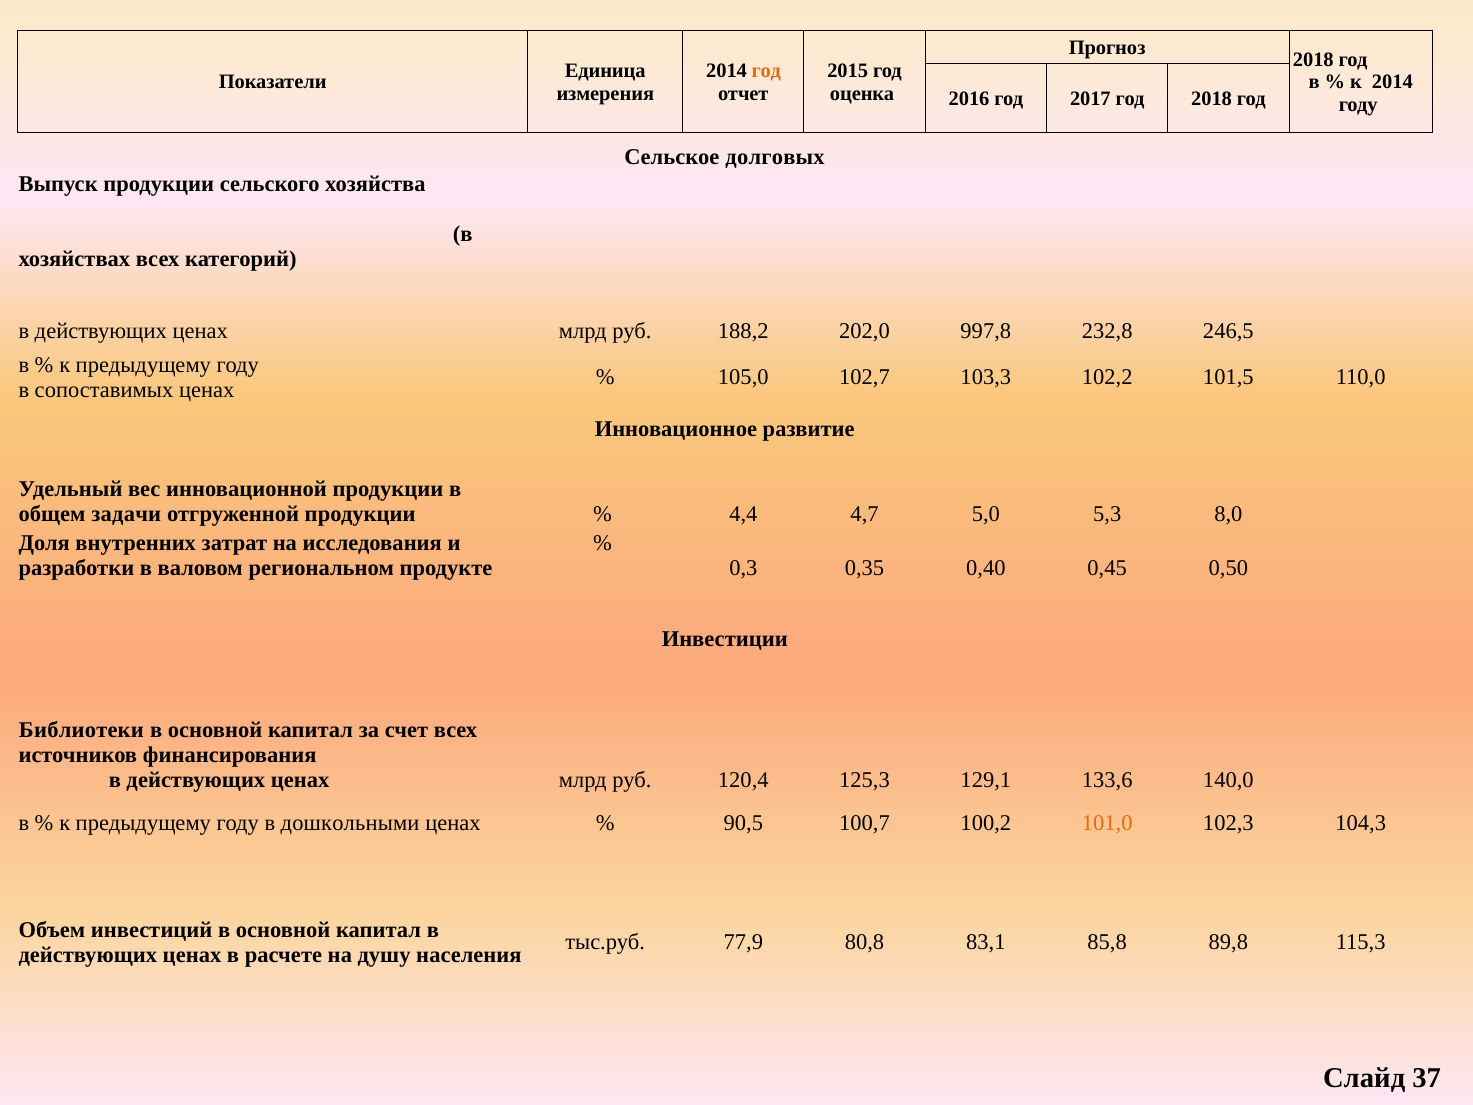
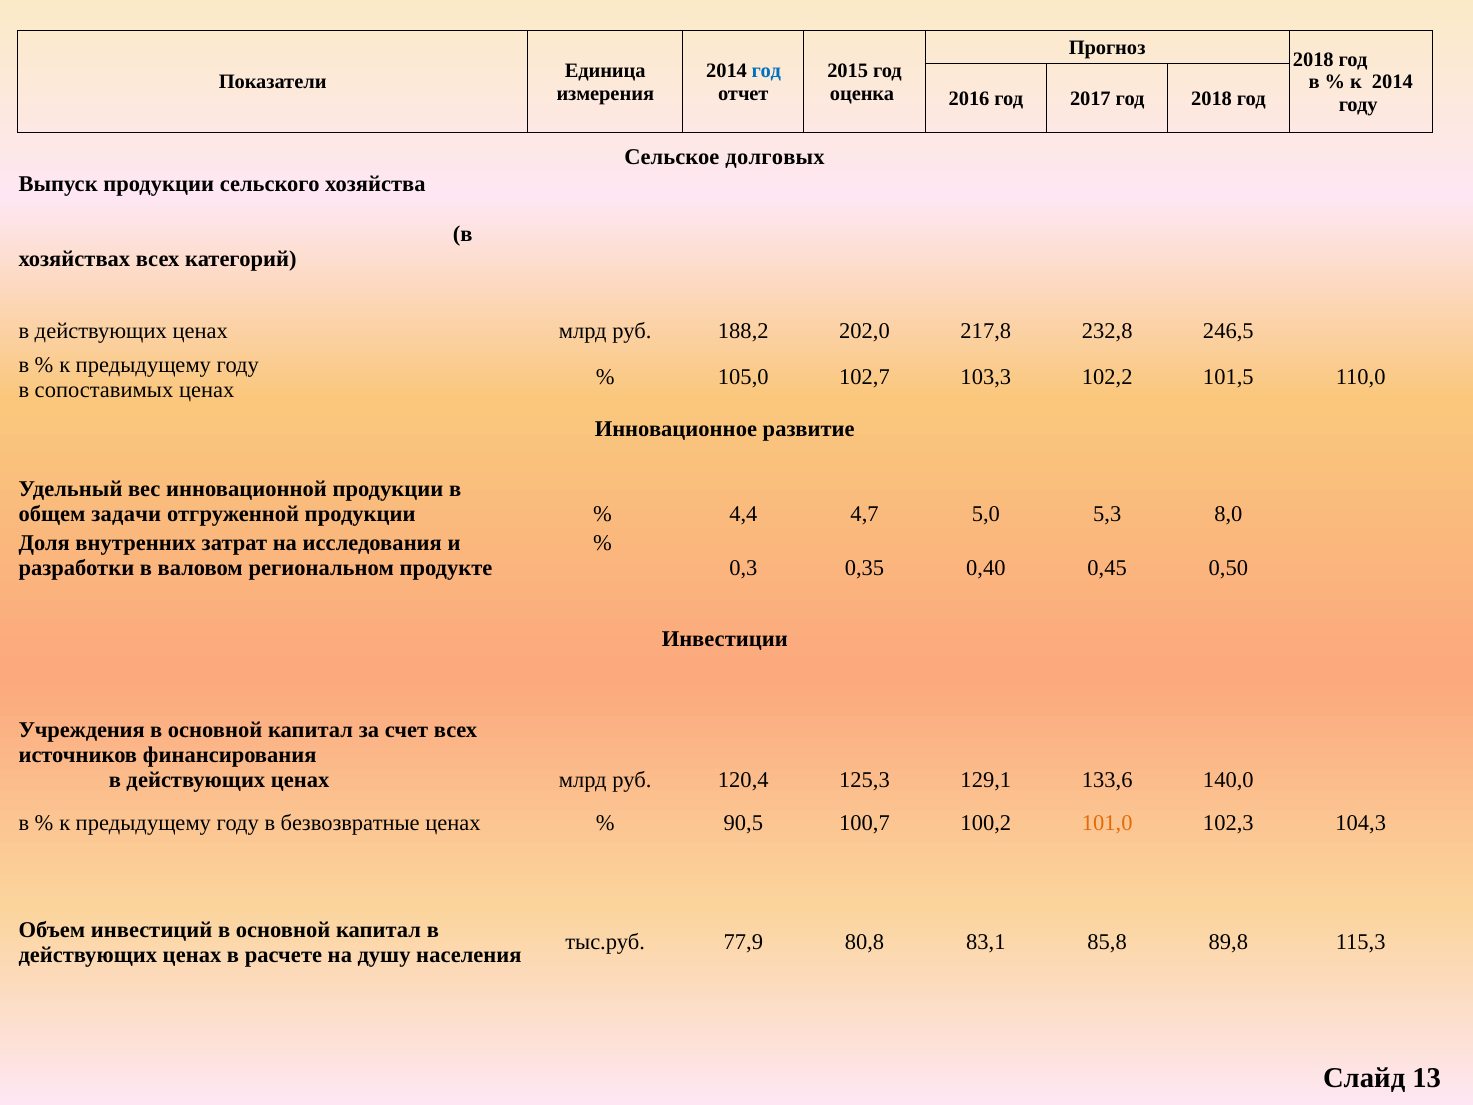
год colour: orange -> blue (766, 71)
997,8: 997,8 -> 217,8 (986, 331)
Библиотеки: Библиотеки -> Учреждения (82, 730)
дошкольными: дошкольными -> безвозвратные (350, 823)
37: 37 -> 13 (1427, 1077)
